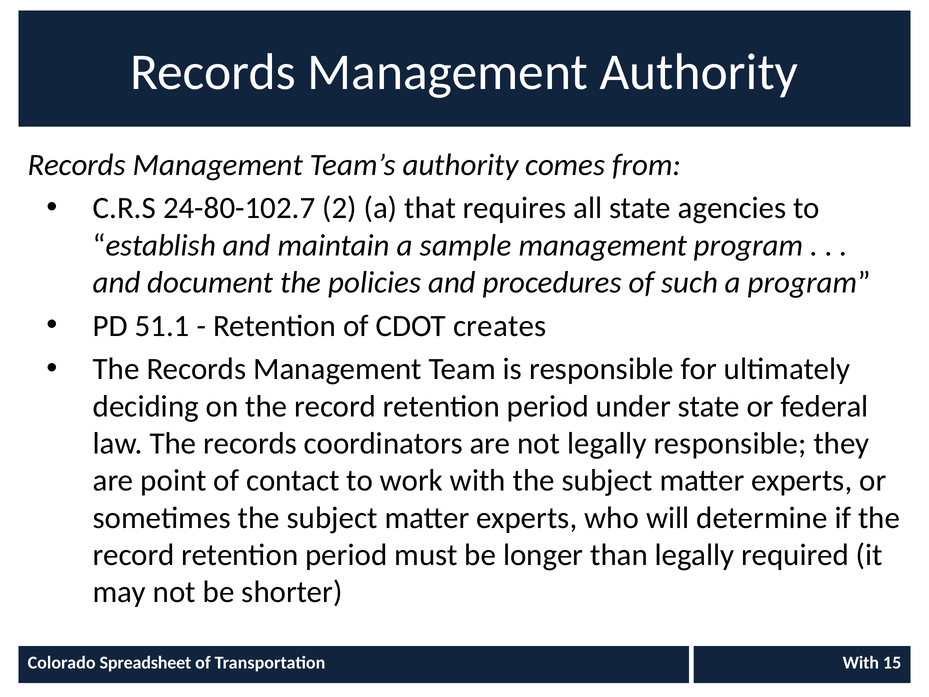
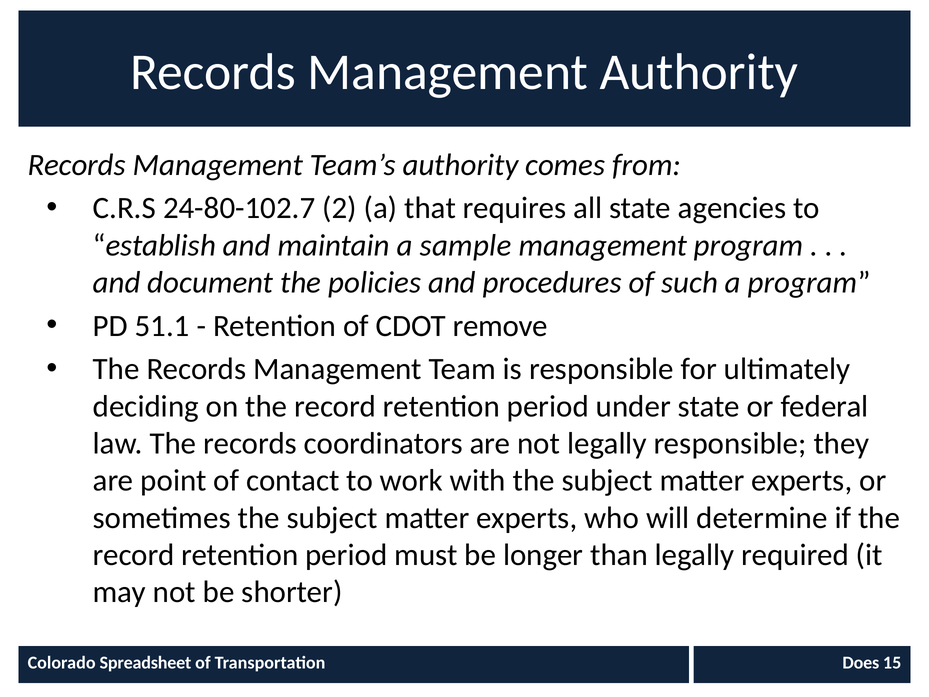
creates: creates -> remove (500, 326)
Transportation With: With -> Does (861, 662)
